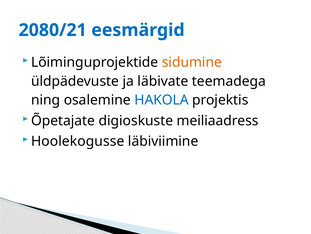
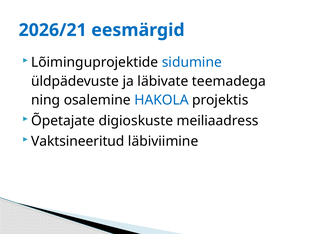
2080/21: 2080/21 -> 2026/21 (53, 30)
sidumine colour: orange -> blue (192, 62)
Hoolekogusse: Hoolekogusse -> Vaktsineeritud (78, 141)
